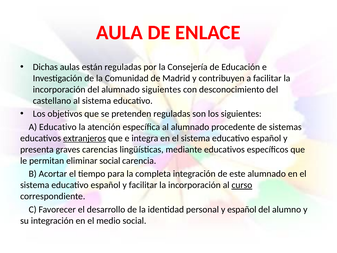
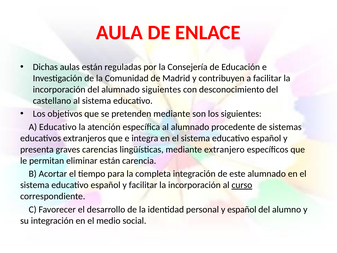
pretenden reguladas: reguladas -> mediante (172, 114)
extranjeros underline: present -> none (85, 138)
mediante educativos: educativos -> extranjero (224, 149)
eliminar social: social -> están (110, 161)
